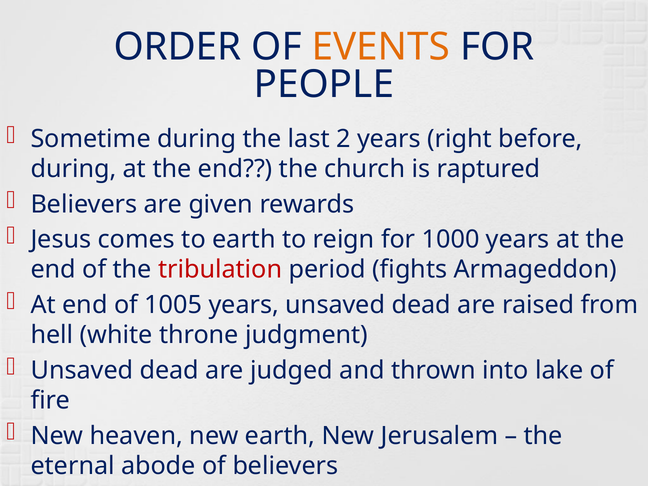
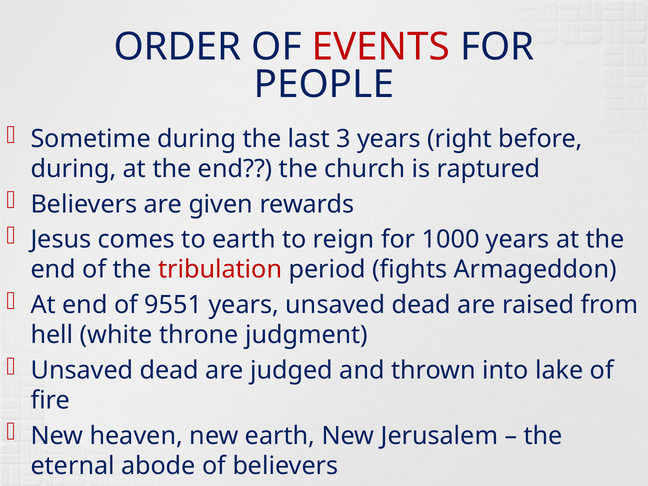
EVENTS colour: orange -> red (381, 47)
2: 2 -> 3 (343, 139)
1005: 1005 -> 9551 (173, 305)
